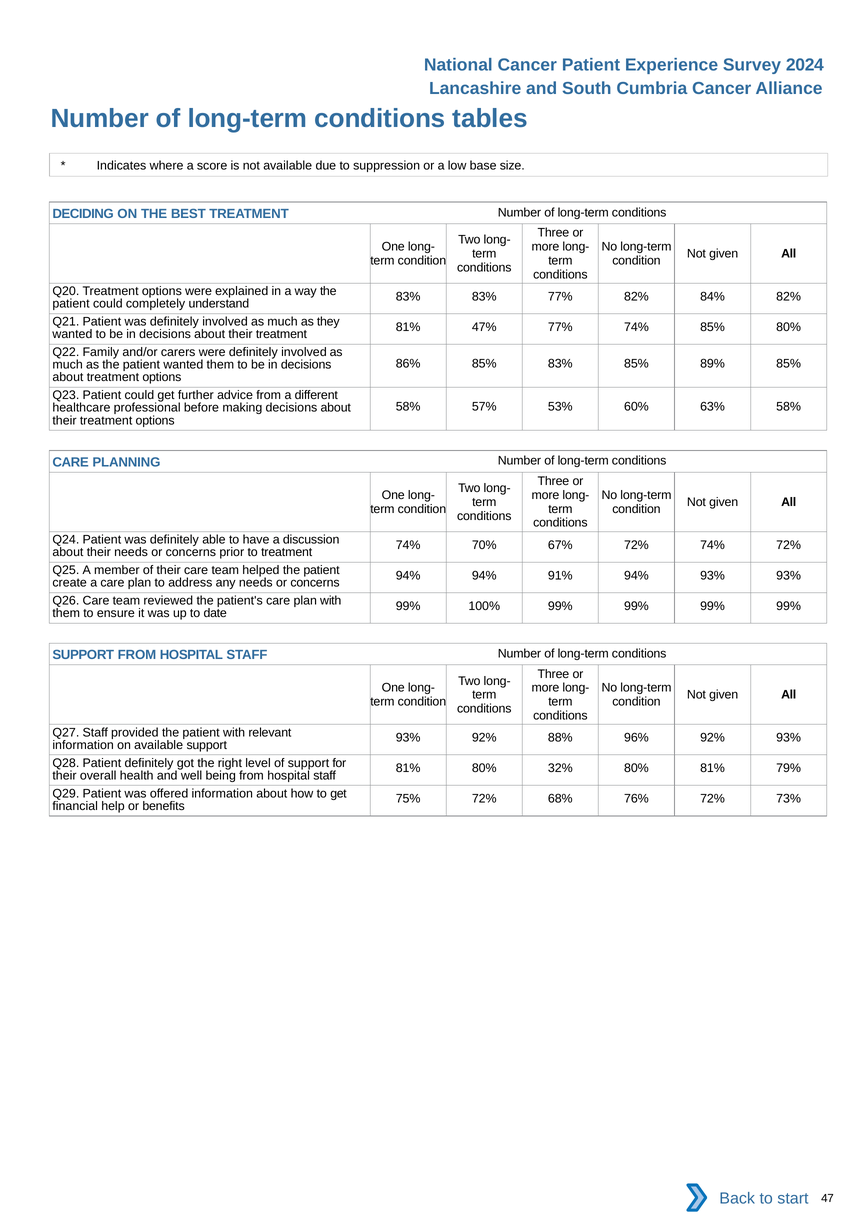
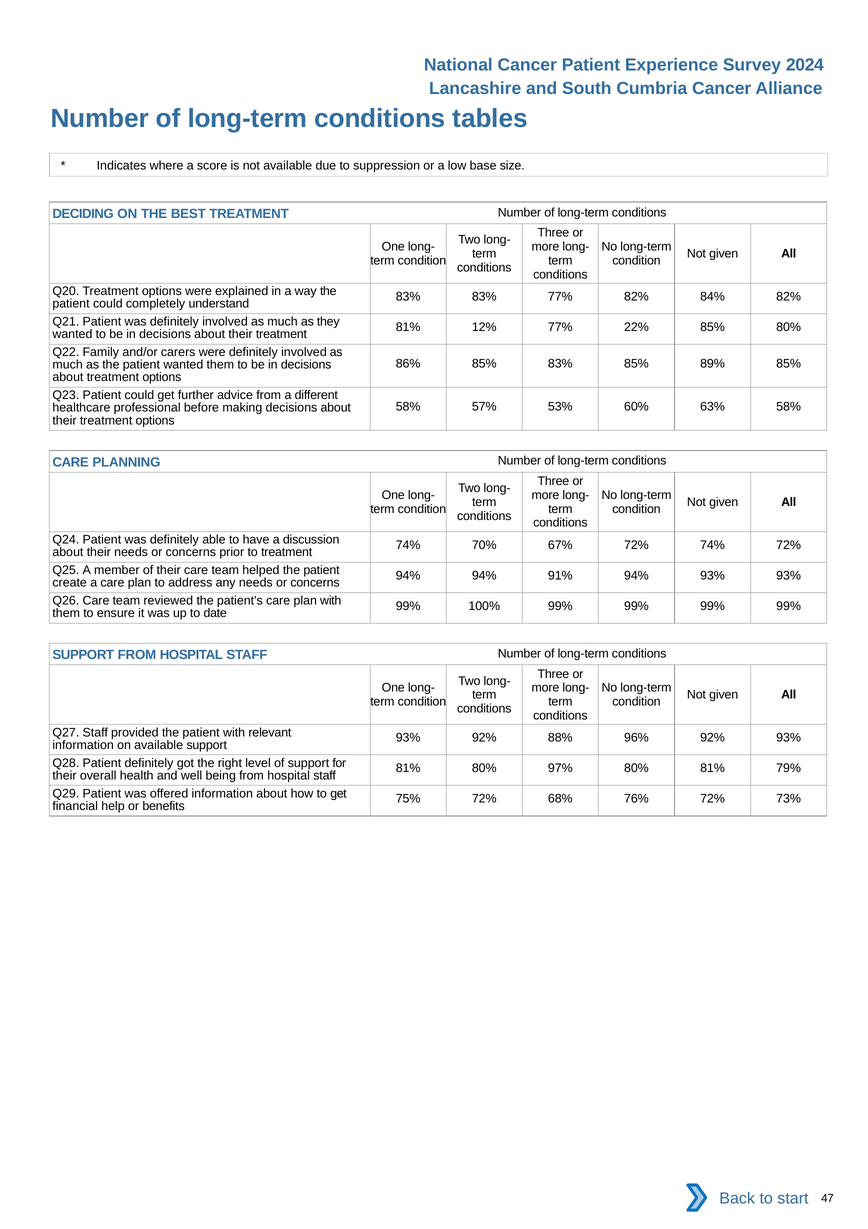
47%: 47% -> 12% (484, 327)
77% 74%: 74% -> 22% (636, 327)
32%: 32% -> 97% (560, 768)
